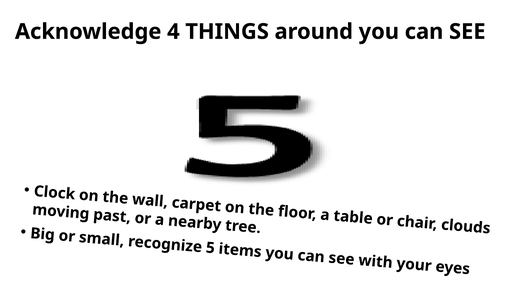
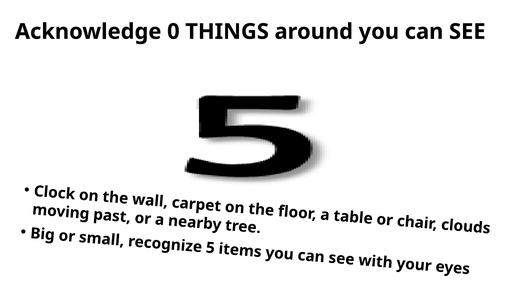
4: 4 -> 0 (173, 32)
